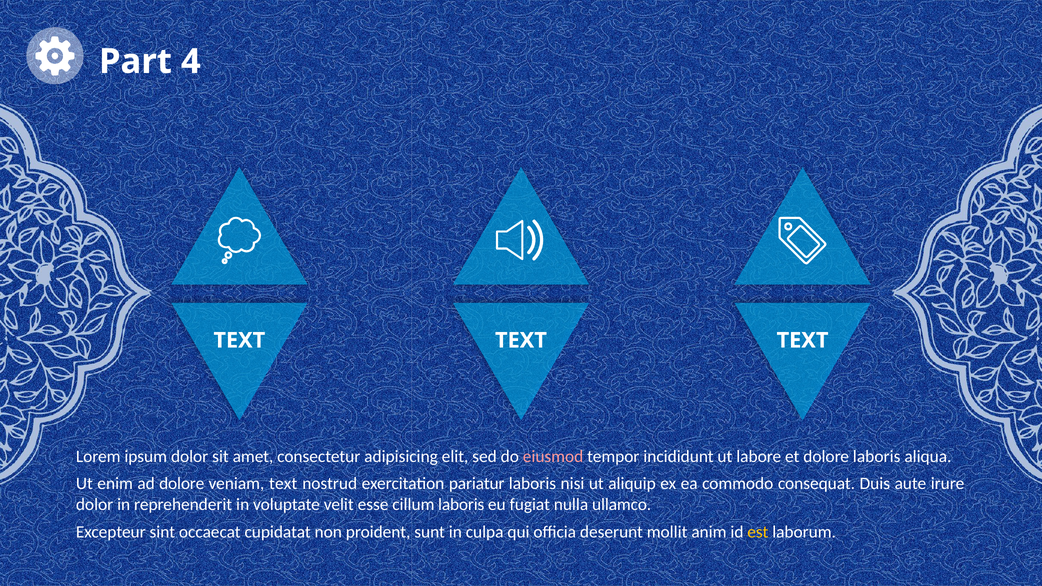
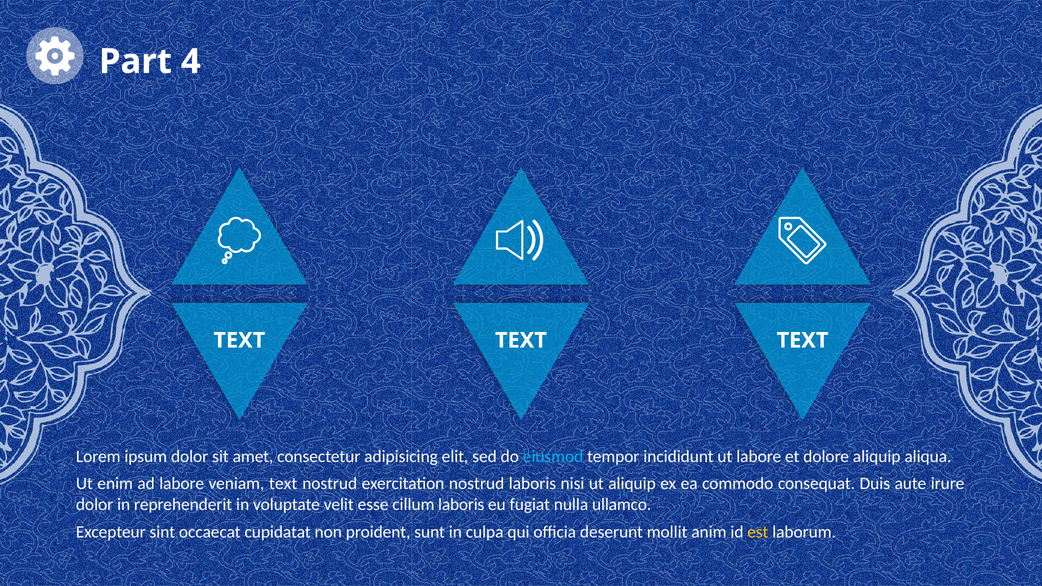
eiusmod colour: pink -> light blue (553, 456)
dolore laboris: laboris -> aliquip (877, 456)
ad dolore: dolore -> labore (182, 484)
exercitation pariatur: pariatur -> nostrud (477, 484)
